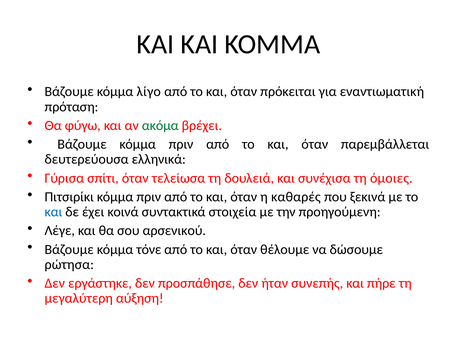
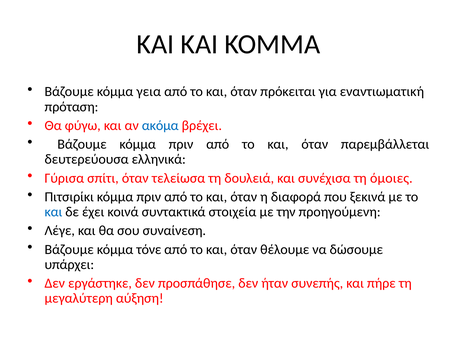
λίγο: λίγο -> γεια (149, 92)
ακόμα colour: green -> blue (160, 125)
καθαρές: καθαρές -> διαφορά (296, 197)
αρσενικού: αρσενικού -> συναίνεση (174, 230)
ρώτησα: ρώτησα -> υπάρχει (69, 264)
